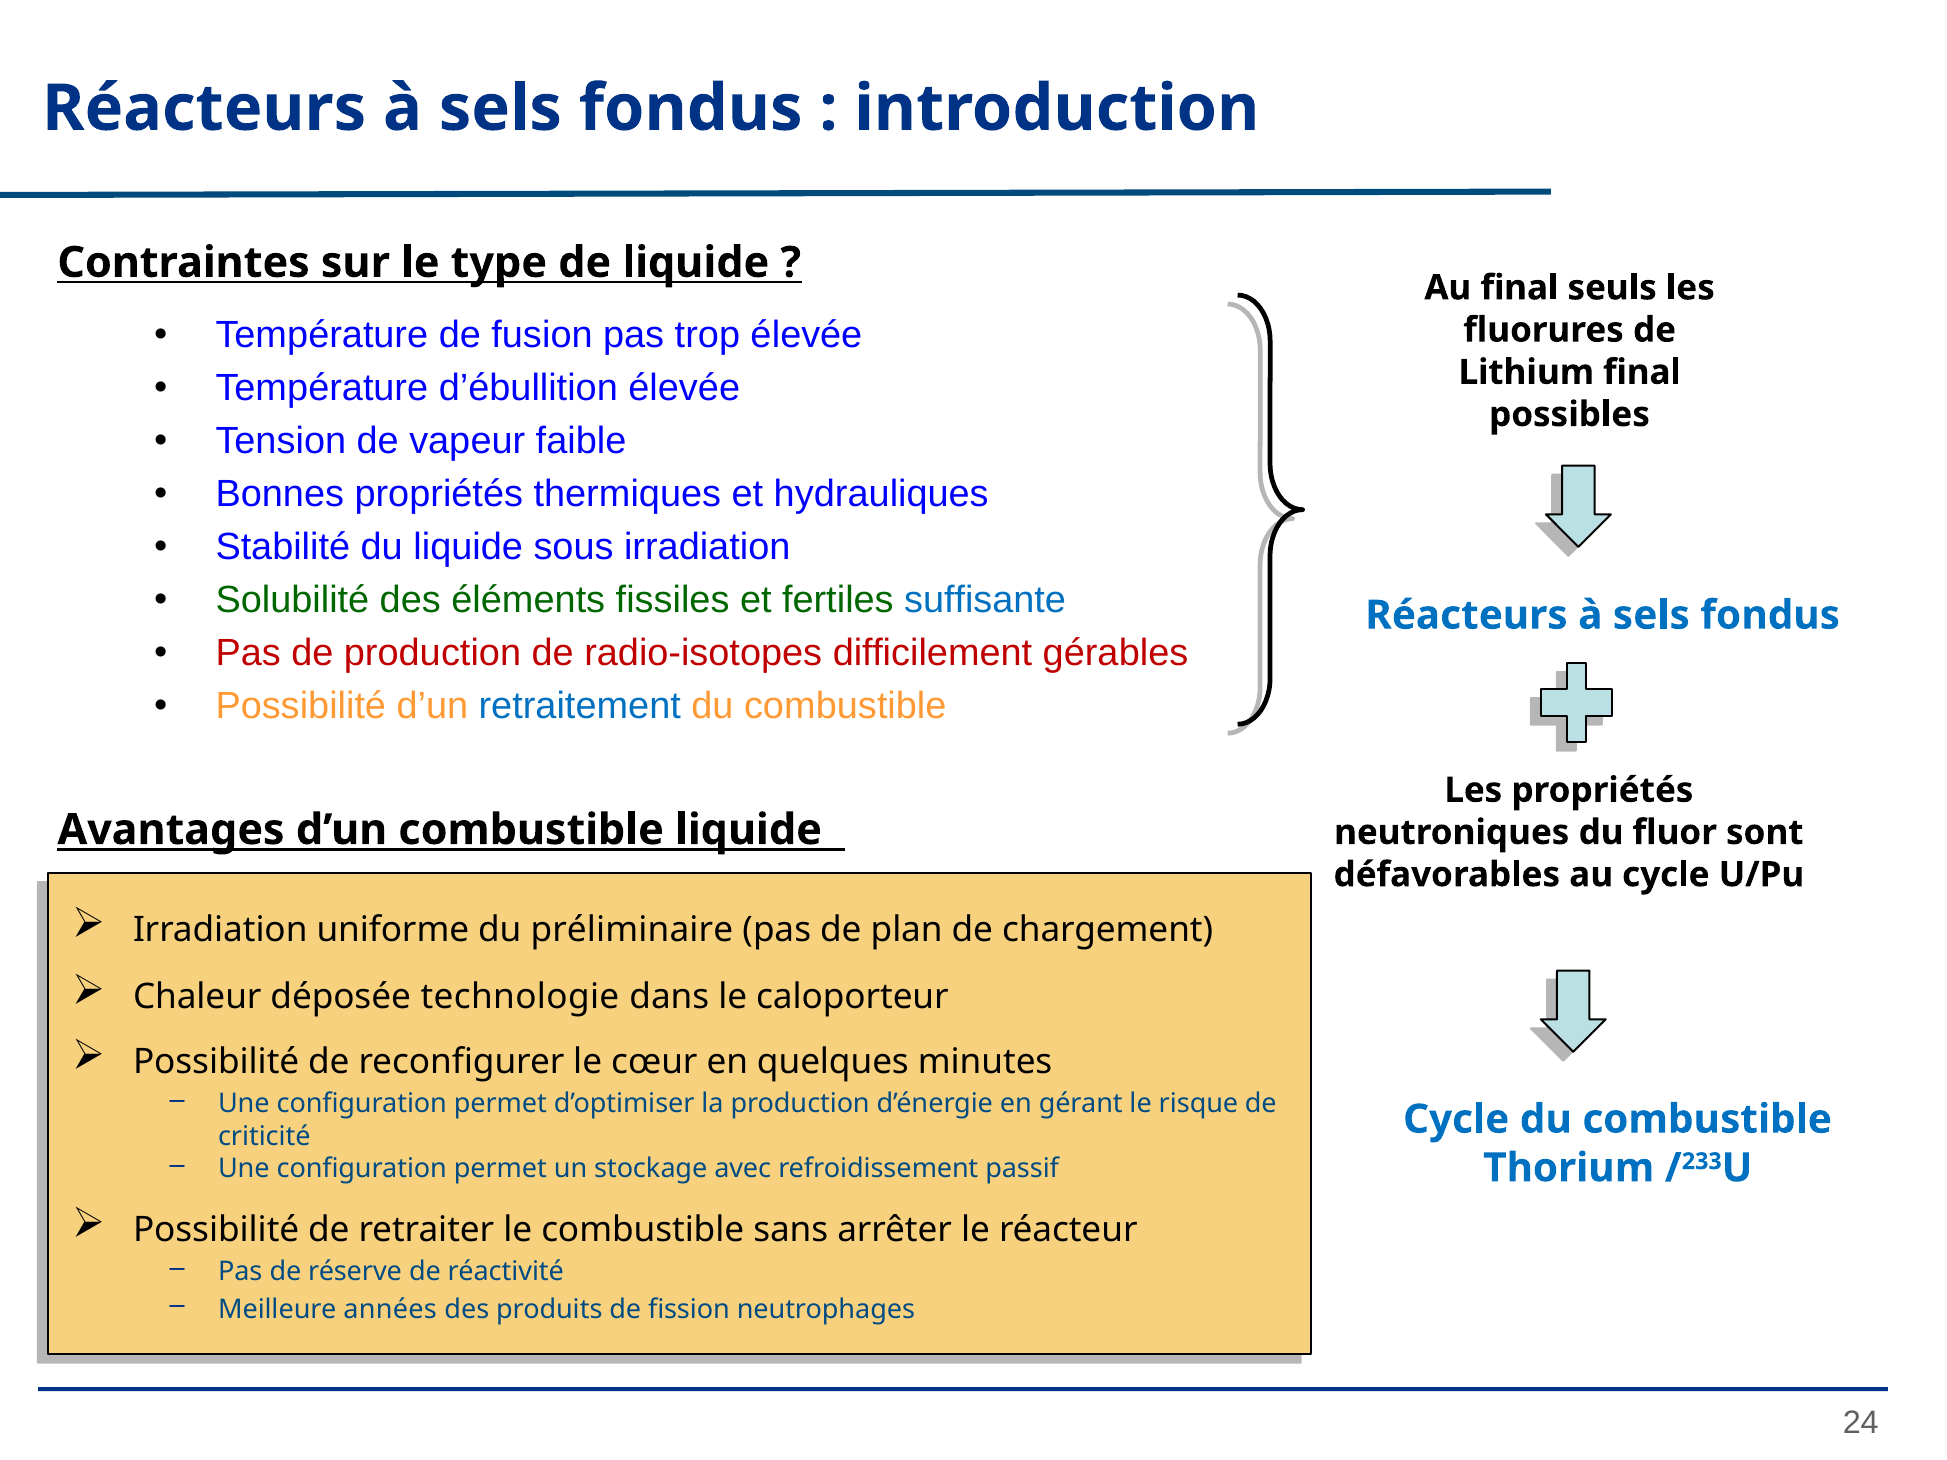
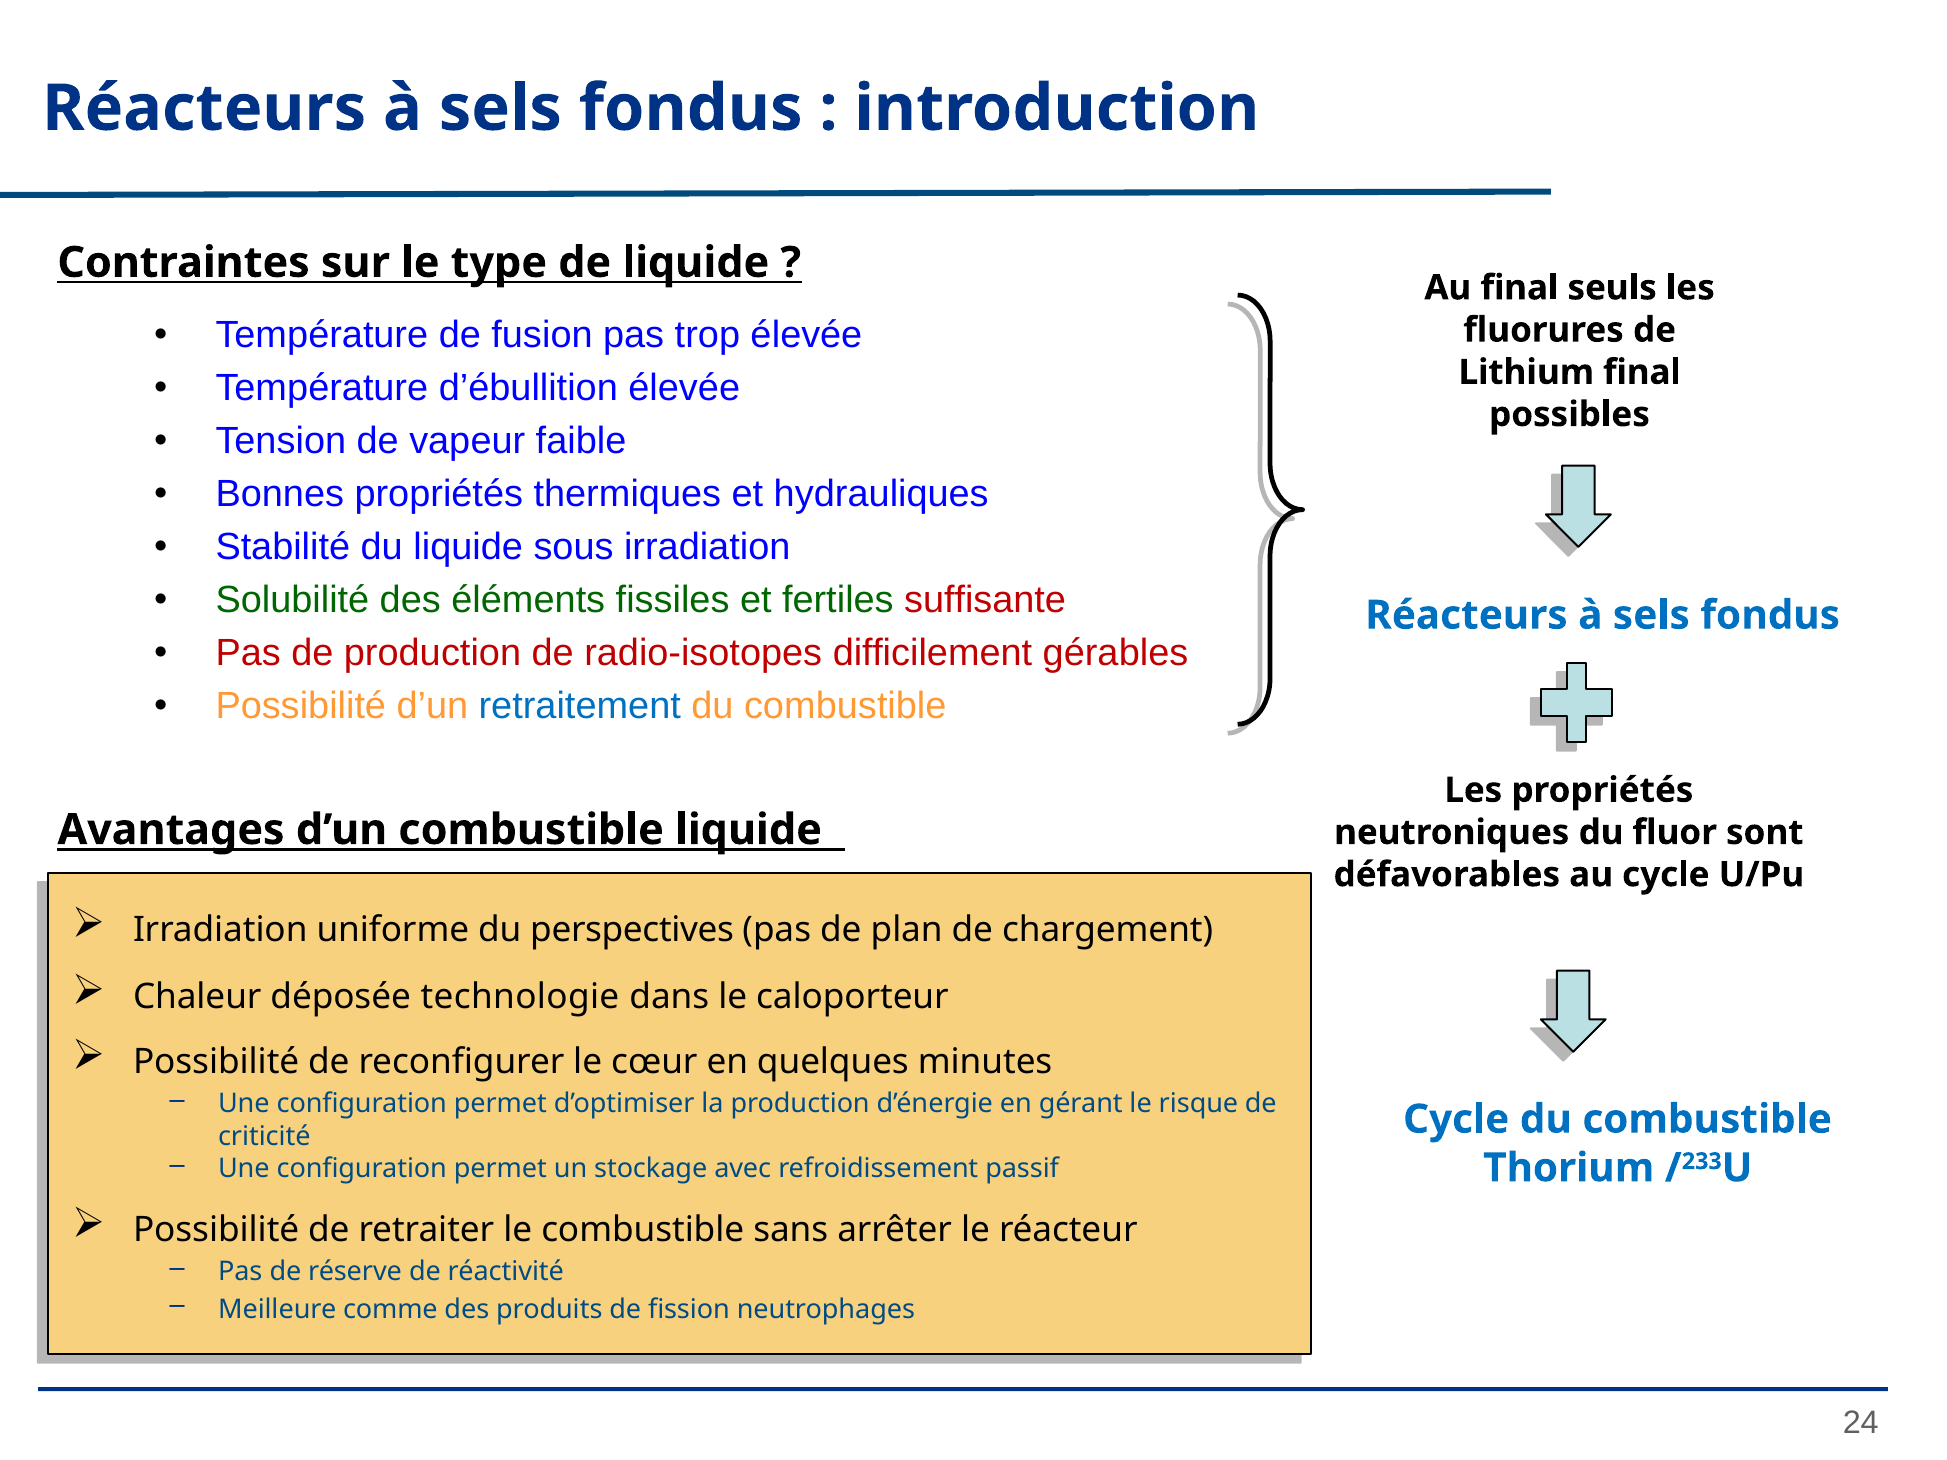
suffisante colour: blue -> red (985, 600)
préliminaire: préliminaire -> perspectives (632, 931)
années: années -> comme (390, 1310)
